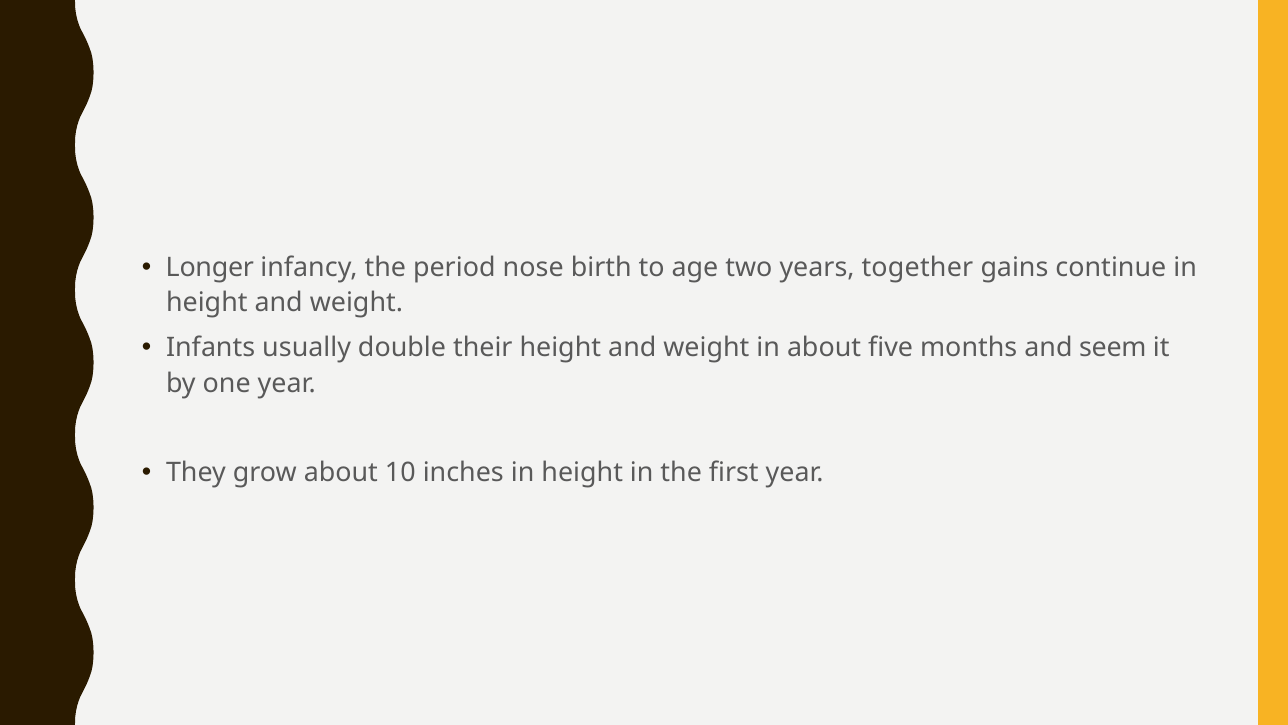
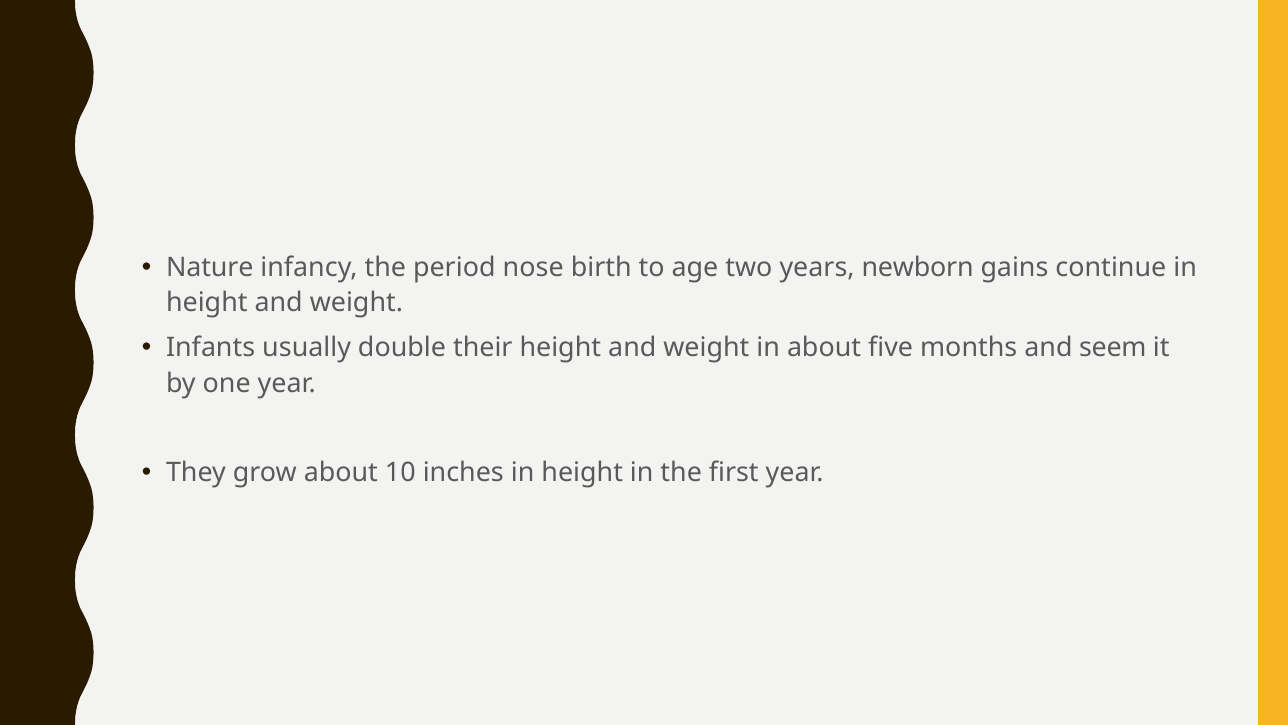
Longer: Longer -> Nature (210, 268)
together: together -> newborn (918, 268)
